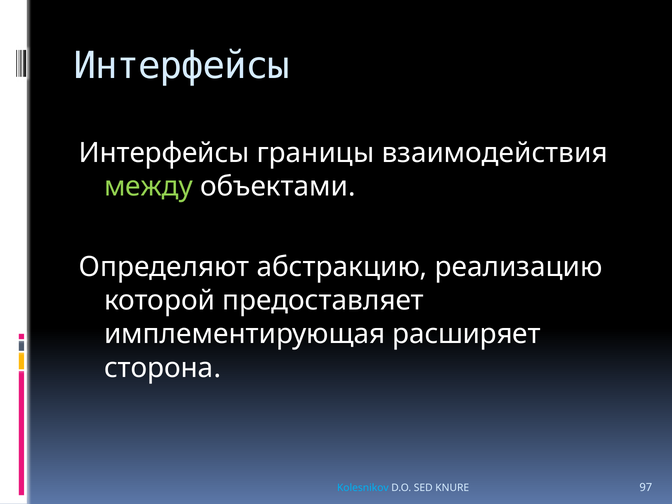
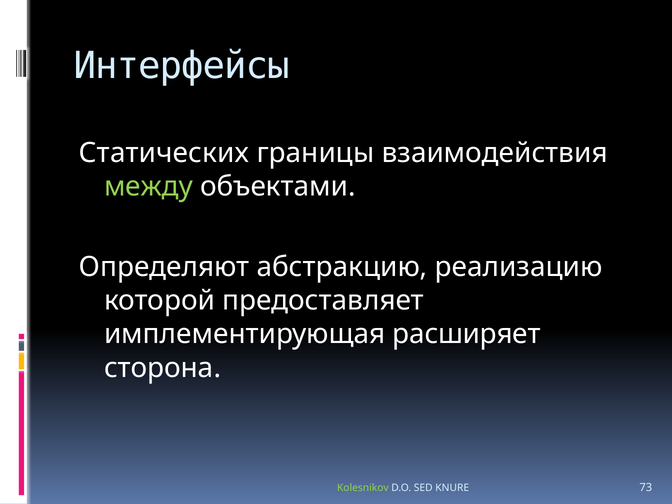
Интерфейсы: Интерфейсы -> Статических (164, 153)
Kolesnikov colour: light blue -> light green (363, 488)
97: 97 -> 73 (646, 487)
